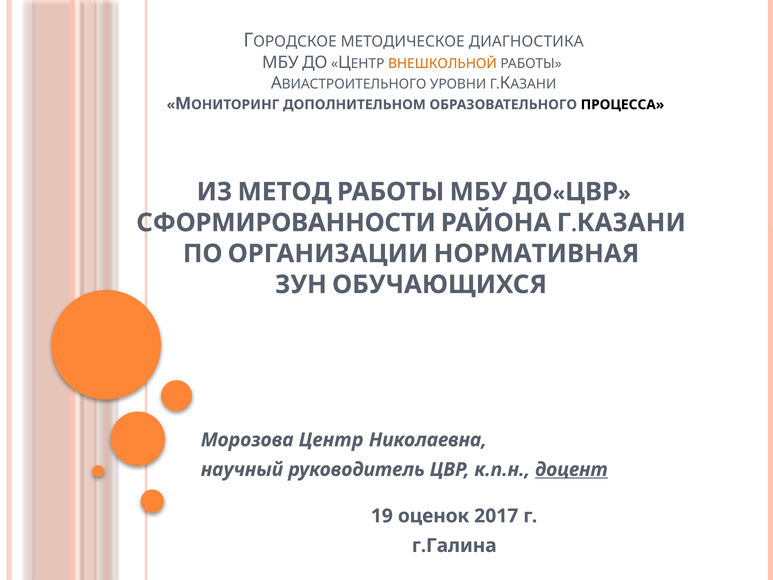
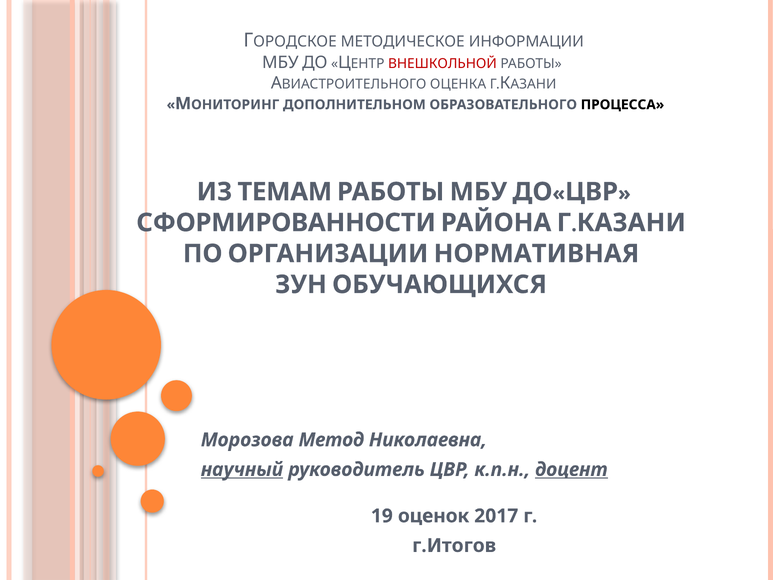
ДИАГНОСТИКА: ДИАГНОСТИКА -> ИНФОРМАЦИИ (526, 42)
ВНЕШКОЛЬНОЙ colour: orange -> red (442, 63)
УРОВНИ: УРОВНИ -> ОЦЕНКА (458, 84)
МЕТОД: МЕТОД -> ТЕМАМ (285, 192)
Морозова Центр: Центр -> Метод (331, 440)
научный underline: none -> present (242, 469)
г.Галина: г.Галина -> г.Итогов (454, 545)
